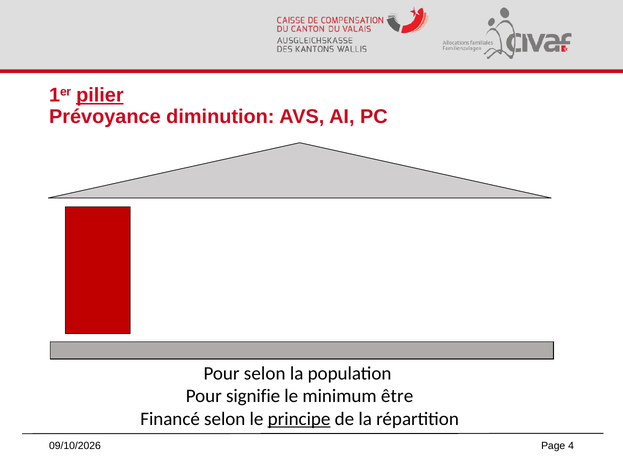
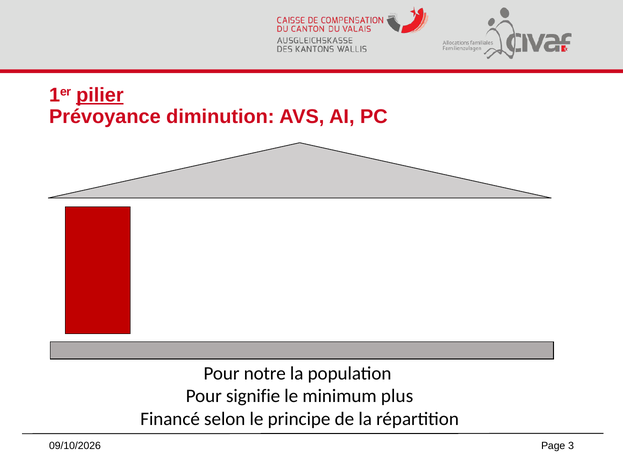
Pour selon: selon -> notre (265, 373)
être: être -> plus (397, 396)
principe underline: present -> none (299, 419)
4: 4 -> 3 (571, 446)
